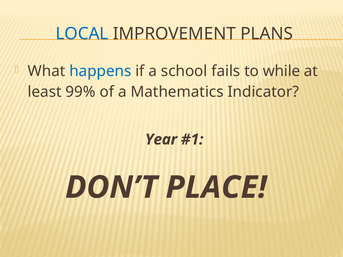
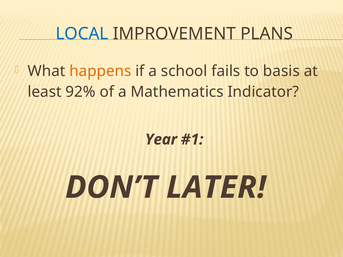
happens colour: blue -> orange (100, 71)
while: while -> basis (281, 71)
99%: 99% -> 92% (81, 92)
PLACE: PLACE -> LATER (216, 188)
